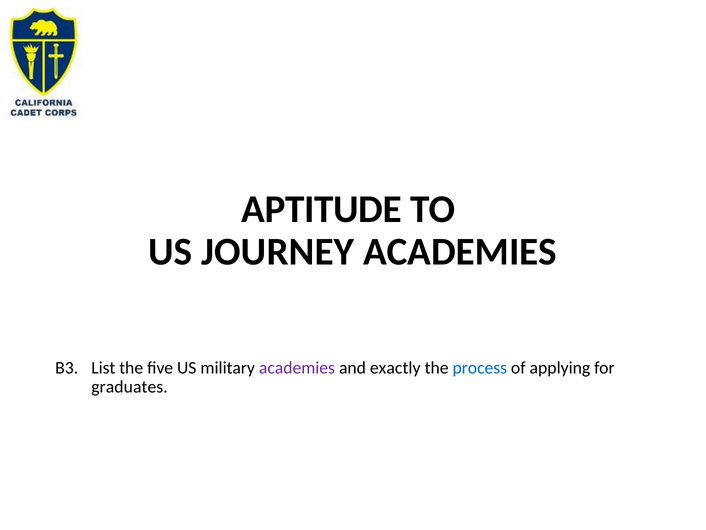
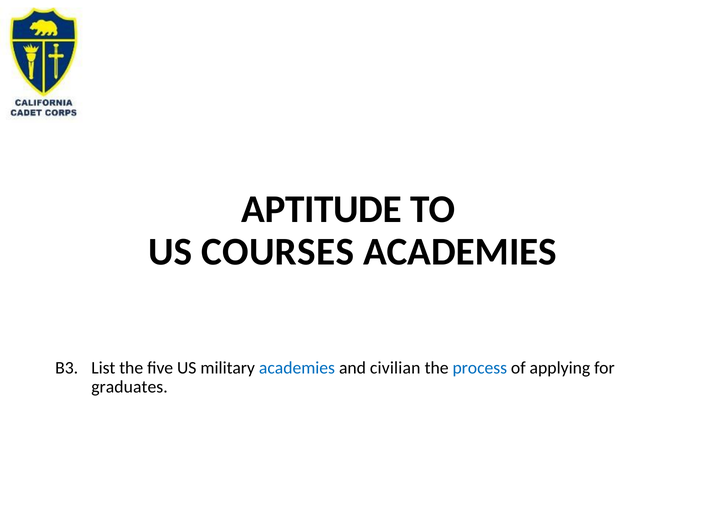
JOURNEY: JOURNEY -> COURSES (278, 252)
academies colour: purple -> blue (297, 367)
exactly: exactly -> civilian (395, 367)
